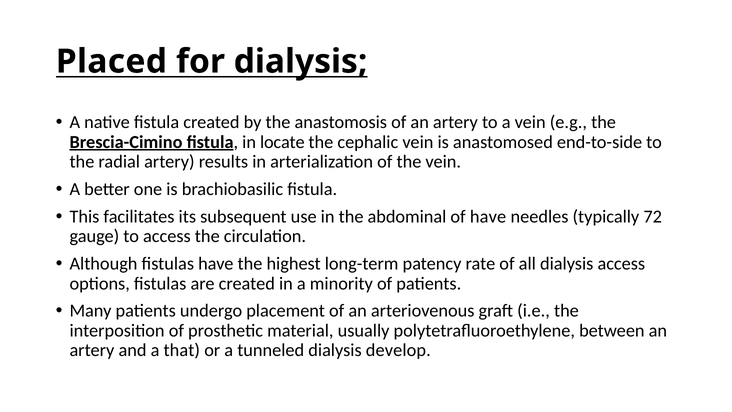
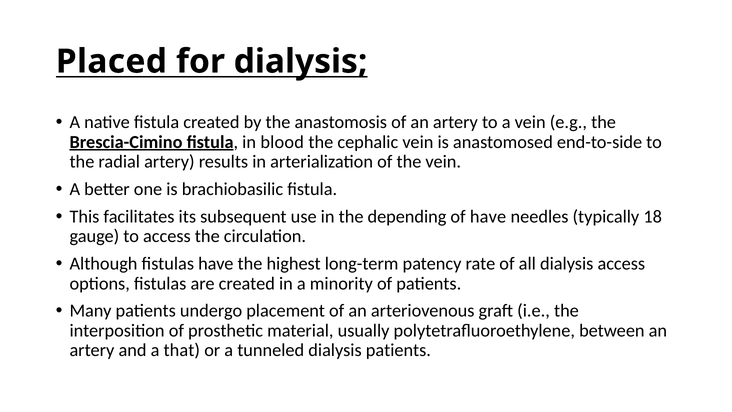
locate: locate -> blood (282, 142)
abdominal: abdominal -> depending (407, 216)
72: 72 -> 18 (653, 216)
dialysis develop: develop -> patients (398, 350)
